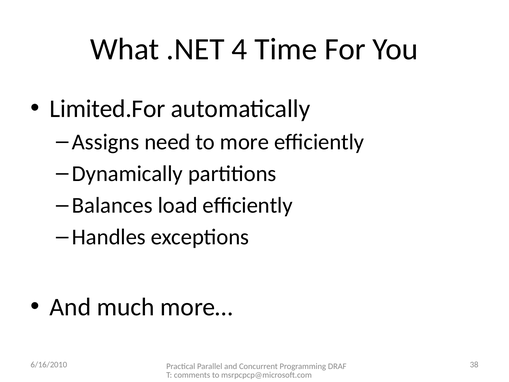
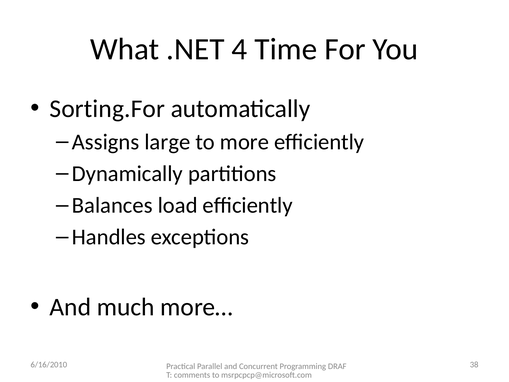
Limited.For: Limited.For -> Sorting.For (107, 109)
need: need -> large (167, 142)
